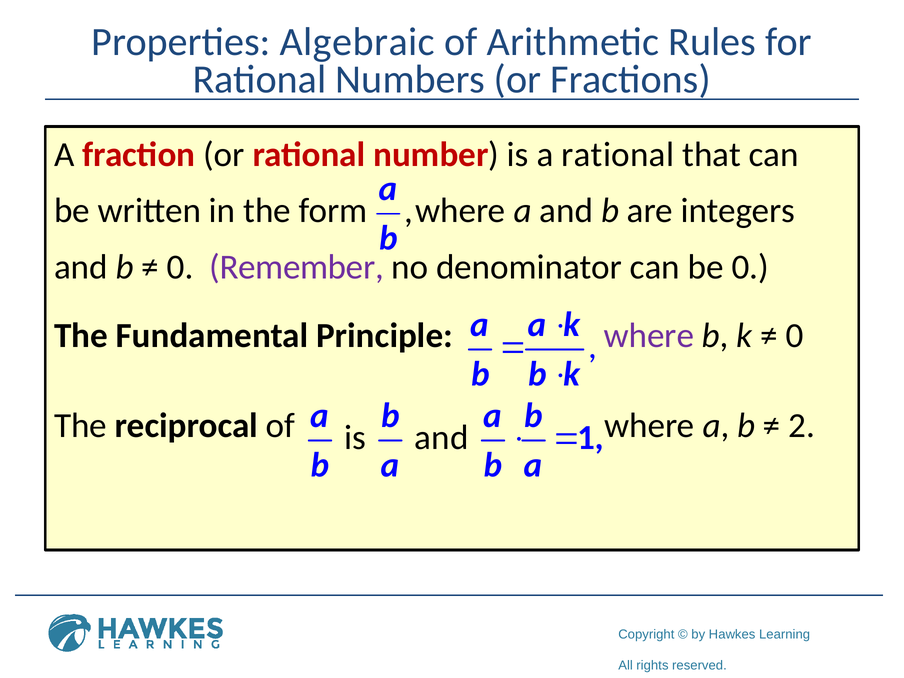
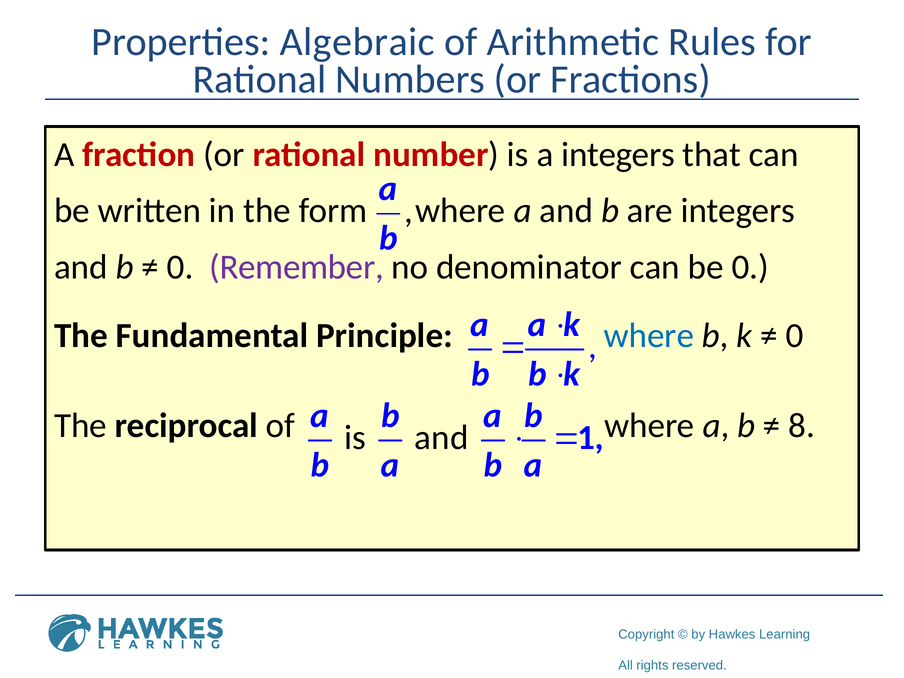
a rational: rational -> integers (618, 155)
where colour: purple -> blue (649, 336)
2: 2 -> 8 (802, 426)
